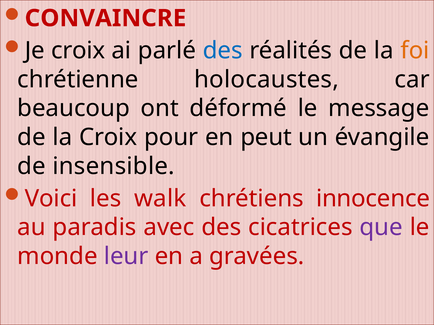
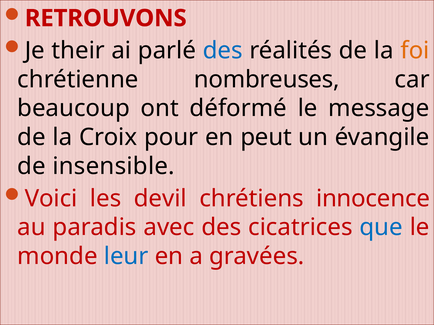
CONVAINCRE: CONVAINCRE -> RETROUVONS (106, 18)
Je croix: croix -> their (78, 51)
holocaustes: holocaustes -> nombreuses (267, 80)
walk: walk -> devil (160, 199)
que colour: purple -> blue (381, 228)
leur colour: purple -> blue (126, 257)
